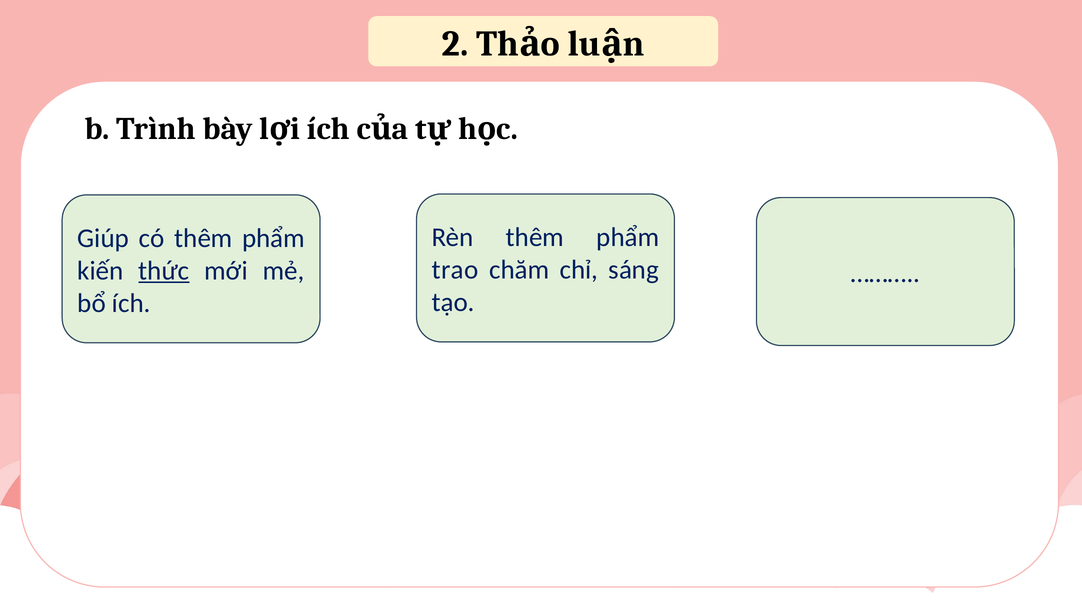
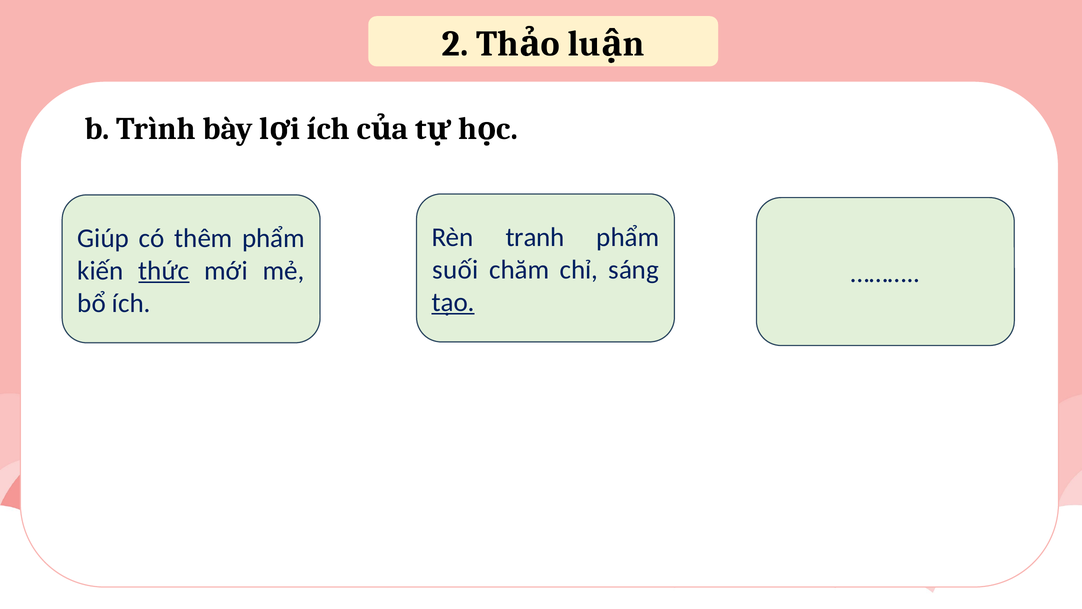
Rèn thêm: thêm -> tranh (535, 237)
trao: trao -> suối (455, 270)
tạo underline: none -> present (453, 302)
